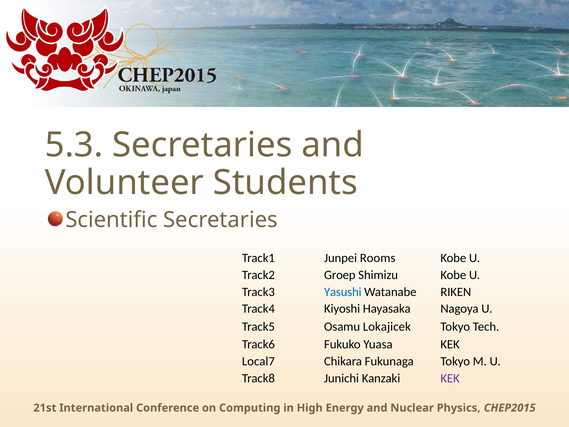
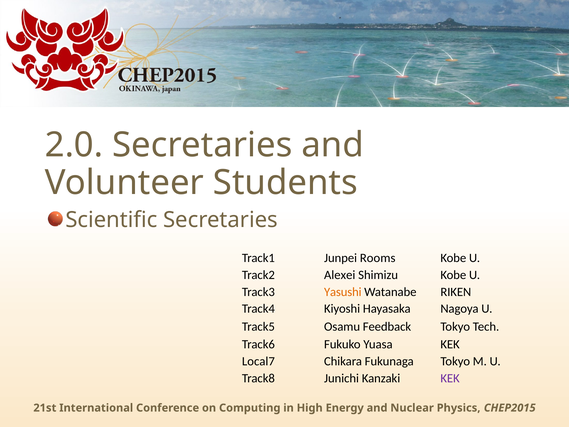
5.3: 5.3 -> 2.0 (74, 145)
Groep: Groep -> Alexei (340, 275)
Yasushi colour: blue -> orange (343, 292)
Lokajicek: Lokajicek -> Feedback (387, 326)
